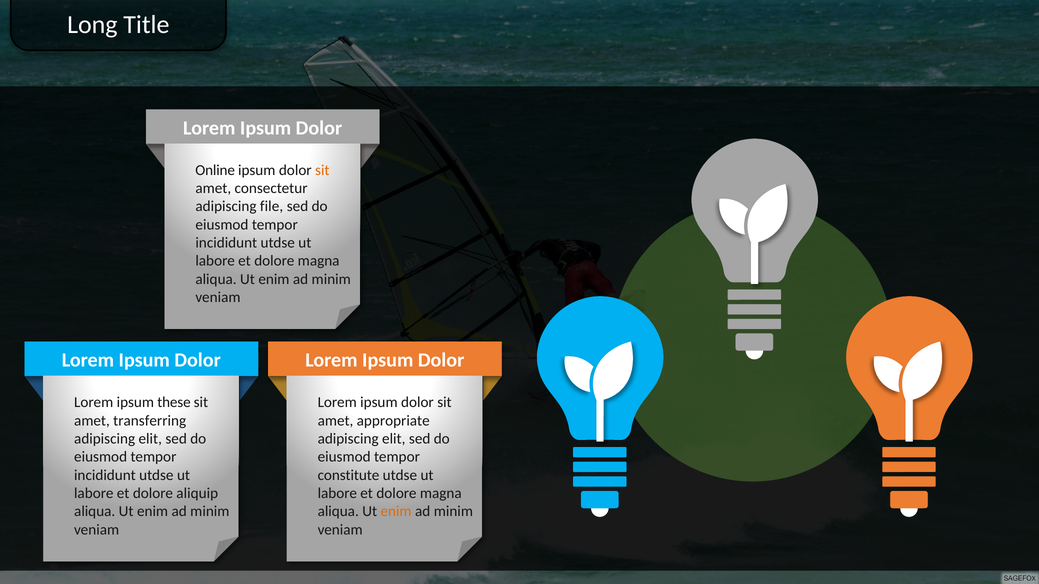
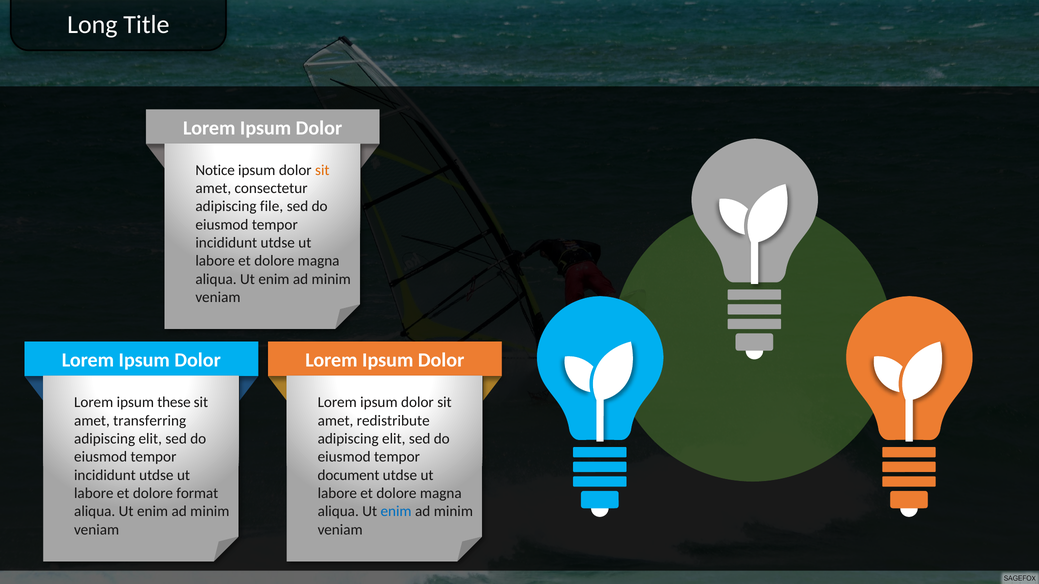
Online: Online -> Notice (215, 170)
appropriate: appropriate -> redistribute (393, 421)
constitute: constitute -> document (349, 475)
aliquip: aliquip -> format (197, 494)
enim colour: orange -> blue (396, 512)
